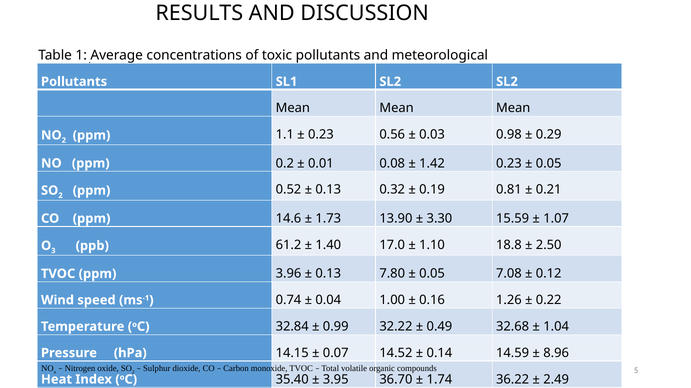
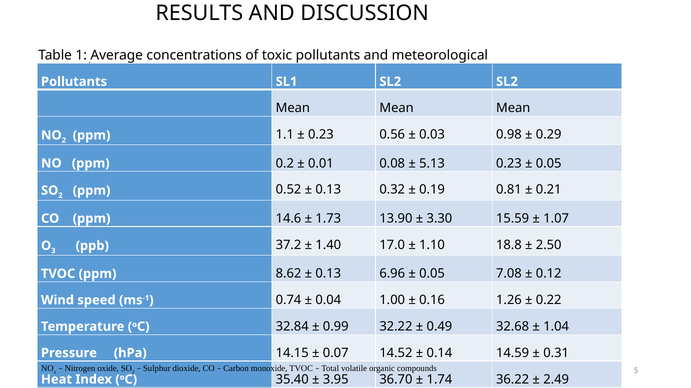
1.42: 1.42 -> 5.13 (432, 164)
61.2: 61.2 -> 37.2 (288, 245)
3.96: 3.96 -> 8.62 (288, 274)
7.80: 7.80 -> 6.96 (392, 274)
8.96: 8.96 -> 0.31 (556, 354)
